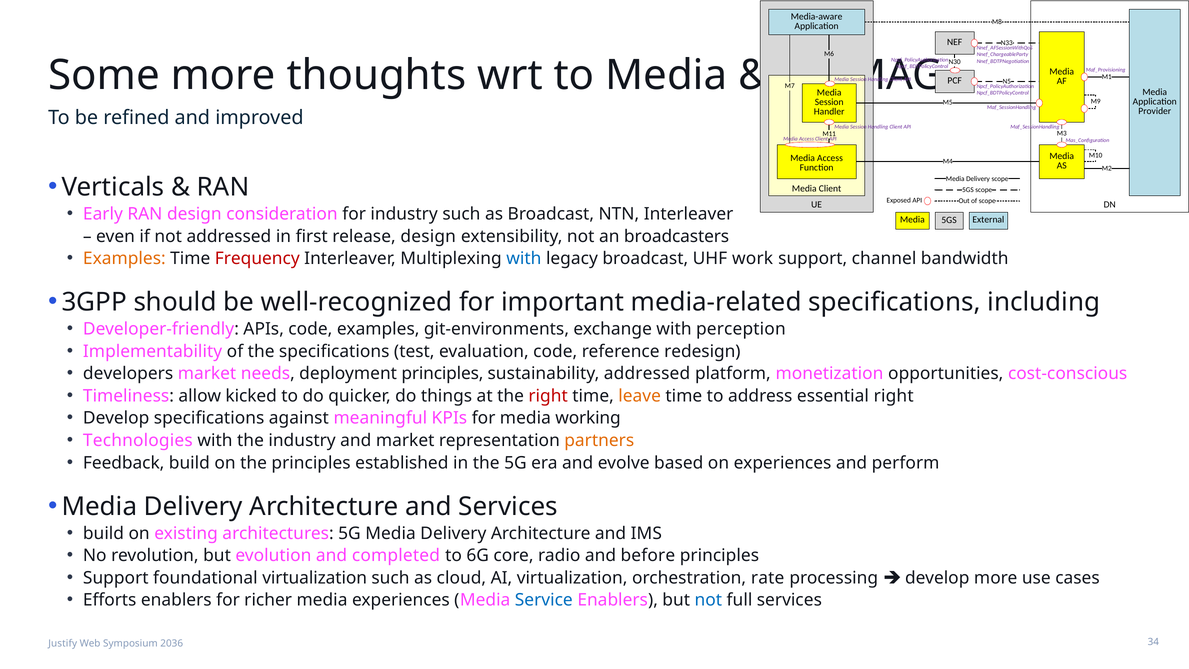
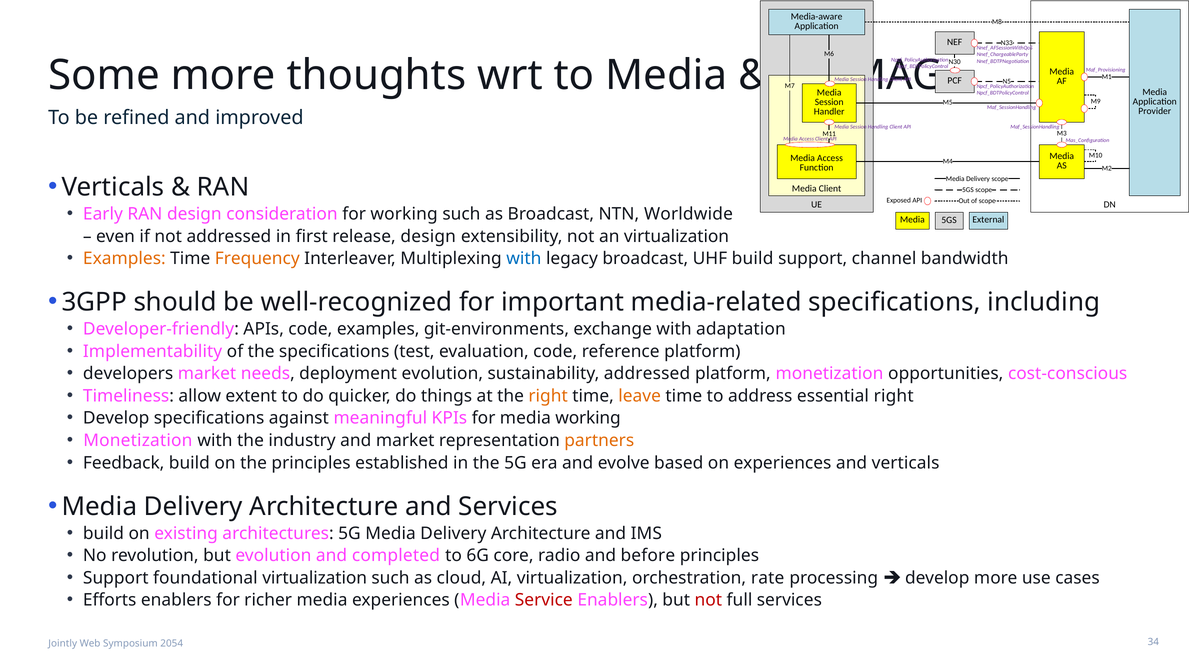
for industry: industry -> working (404, 214)
NTN Interleaver: Interleaver -> Worldwide (688, 214)
an broadcasters: broadcasters -> virtualization (677, 236)
Frequency colour: red -> orange (257, 259)
UHF work: work -> build (753, 259)
perception: perception -> adaptation (741, 329)
reference redesign: redesign -> platform (702, 351)
deployment principles: principles -> evolution (442, 374)
kicked: kicked -> extent (251, 396)
right colour: red -> orange (548, 396)
Technologies: Technologies -> Monetization (138, 440)
and perform: perform -> verticals (906, 463)
Service colour: blue -> red (544, 600)
not colour: blue -> red (708, 600)
Justify: Justify -> Jointly (63, 643)
2036: 2036 -> 2054 (172, 643)
